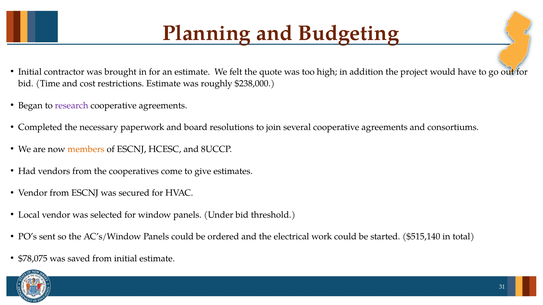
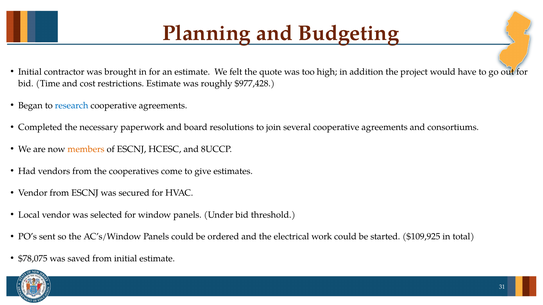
$238,000: $238,000 -> $977,428 (255, 84)
research colour: purple -> blue (72, 106)
$515,140: $515,140 -> $109,925 (421, 237)
